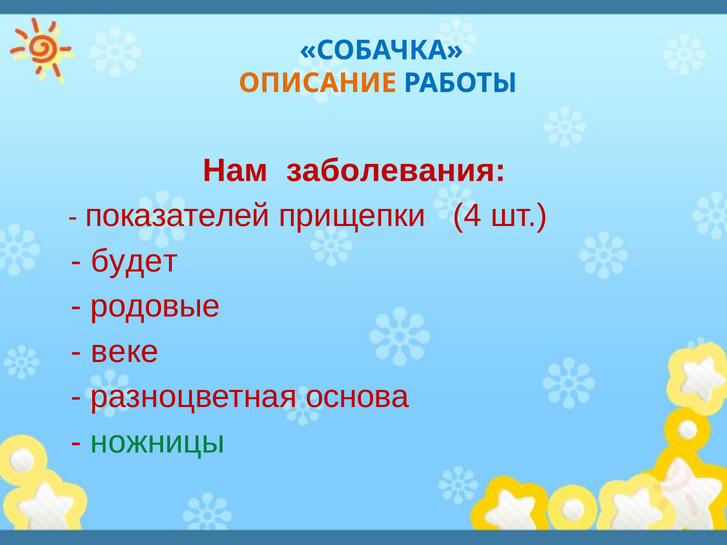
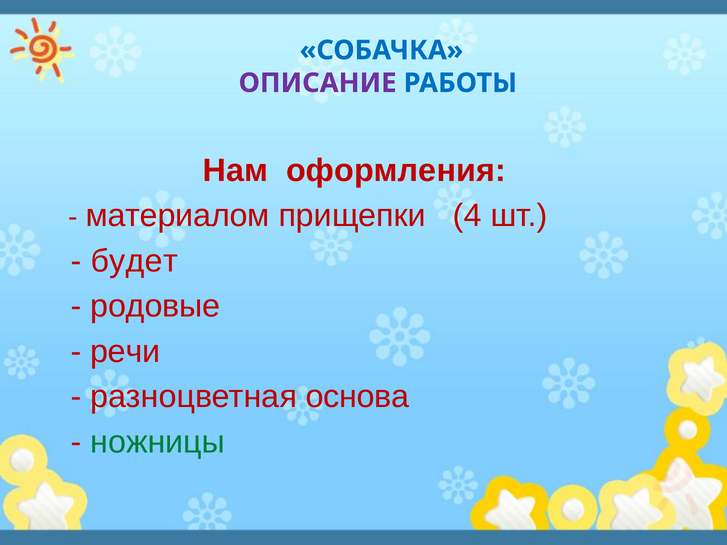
ОПИСАНИЕ colour: orange -> purple (318, 83)
заболевания: заболевания -> оформления (396, 171)
показателей: показателей -> материалом (178, 216)
веке: веке -> речи (125, 352)
